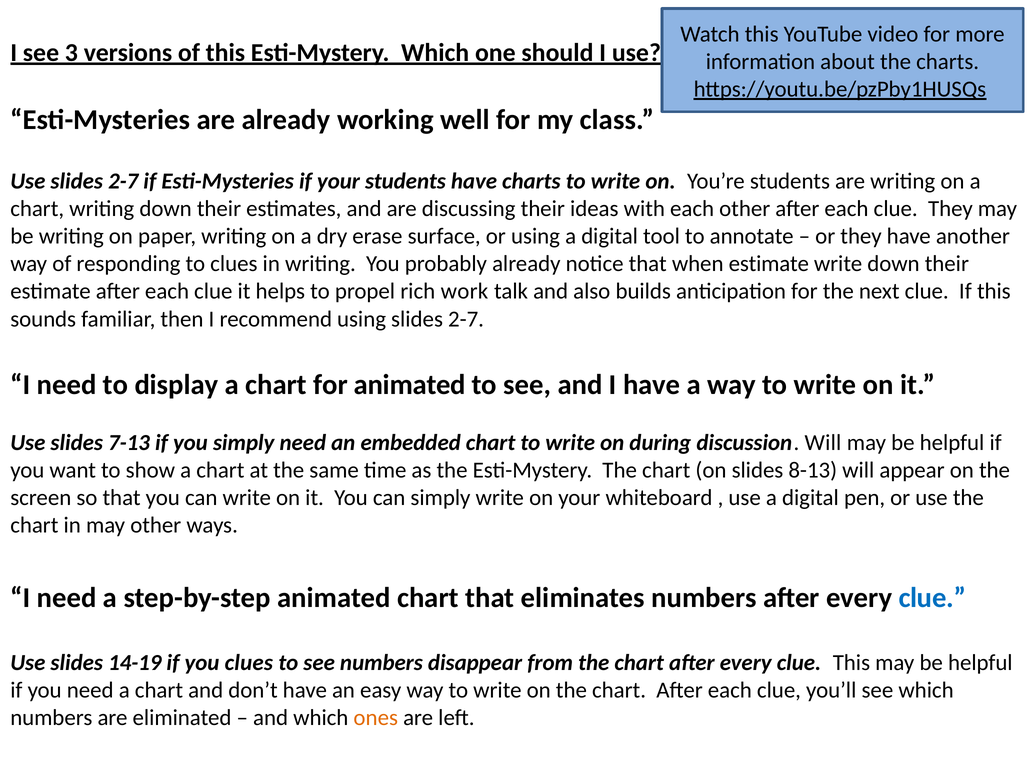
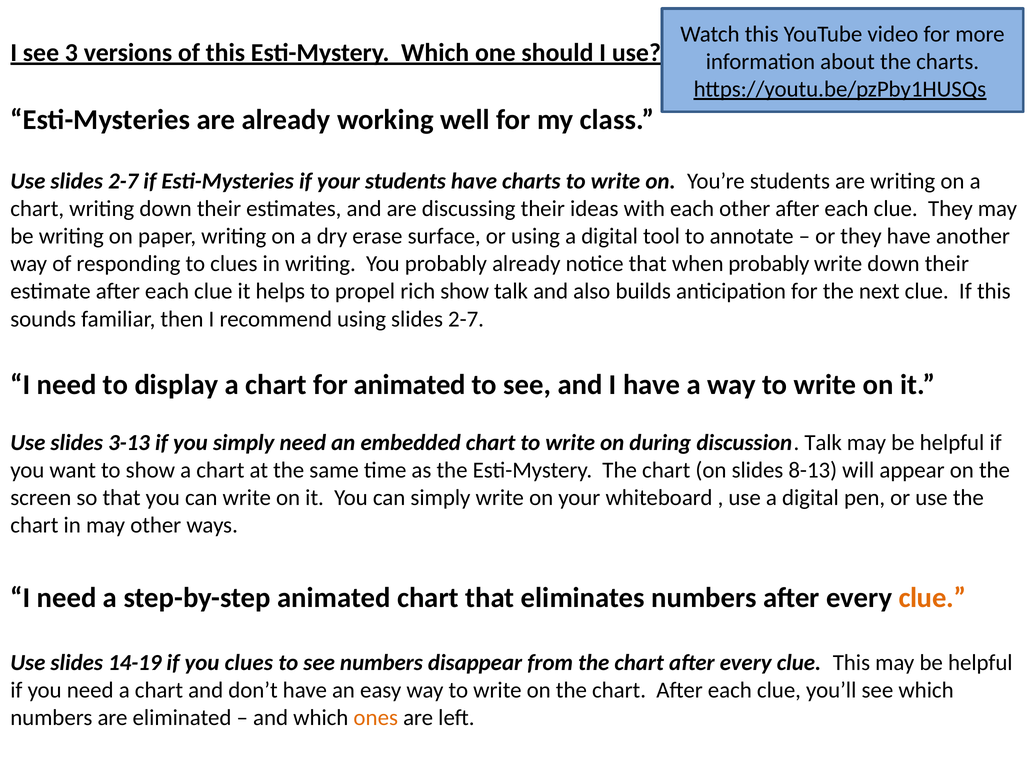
when estimate: estimate -> probably (769, 264)
rich work: work -> show (465, 291)
7-13: 7-13 -> 3-13 (129, 443)
discussion Will: Will -> Talk (823, 443)
clue colour: blue -> orange (932, 598)
